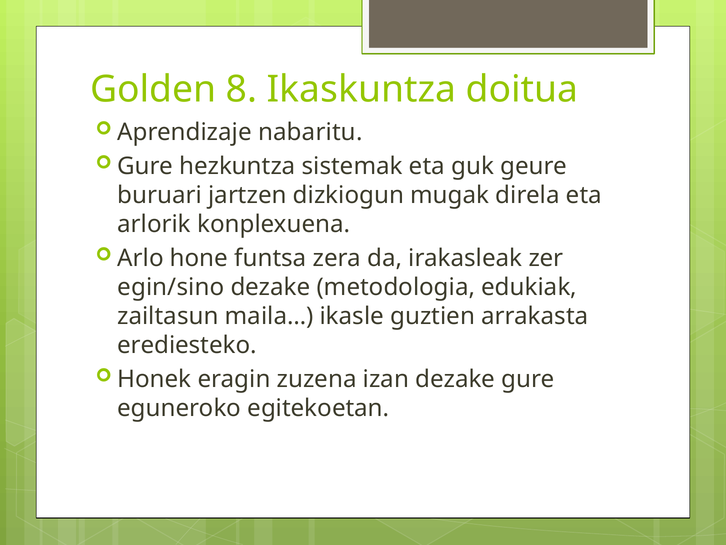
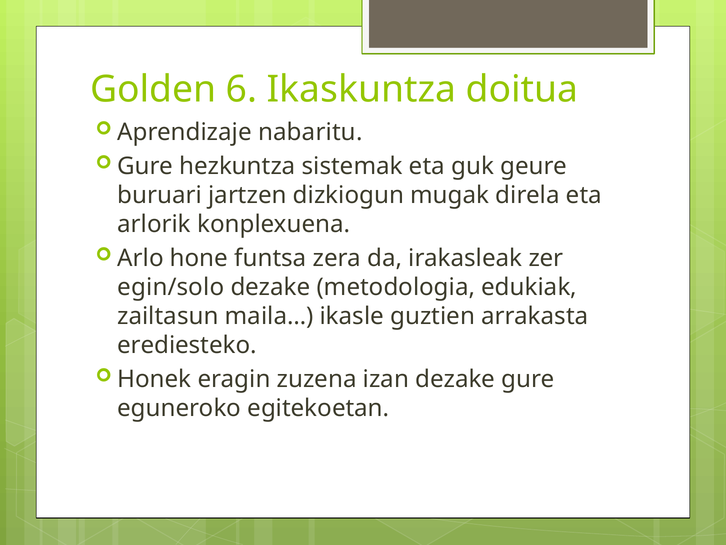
8: 8 -> 6 (242, 89)
egin/sino: egin/sino -> egin/solo (171, 287)
